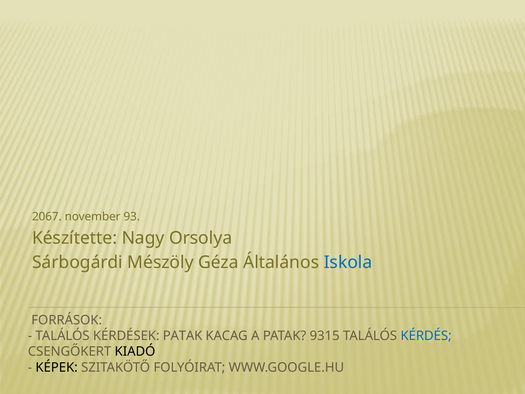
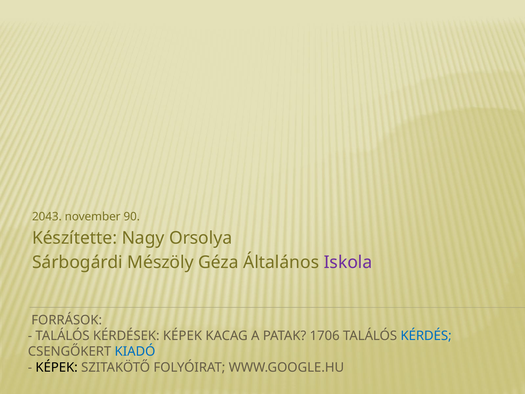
2067: 2067 -> 2043 (47, 216)
93: 93 -> 90 (132, 216)
Iskola colour: blue -> purple (348, 262)
KÉRDÉSEK PATAK: PATAK -> KÉPEK (182, 336)
9315: 9315 -> 1706 (325, 336)
KIADÓ colour: black -> blue (135, 351)
